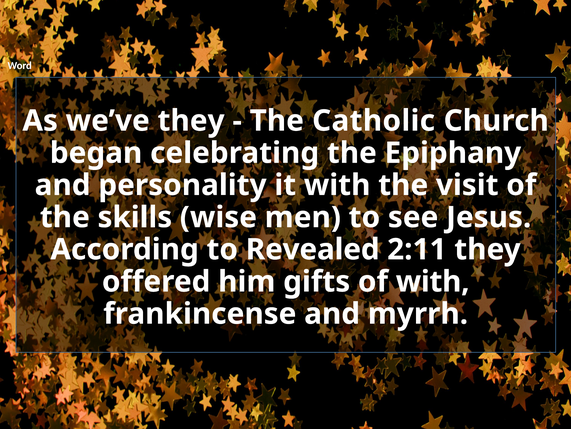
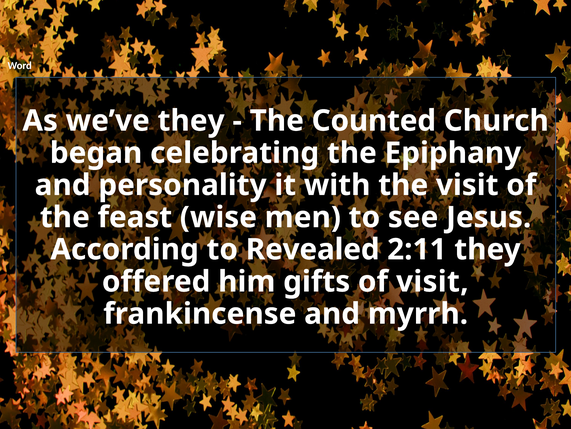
Catholic: Catholic -> Counted (374, 121)
skills: skills -> feast (135, 217)
of with: with -> visit (432, 281)
